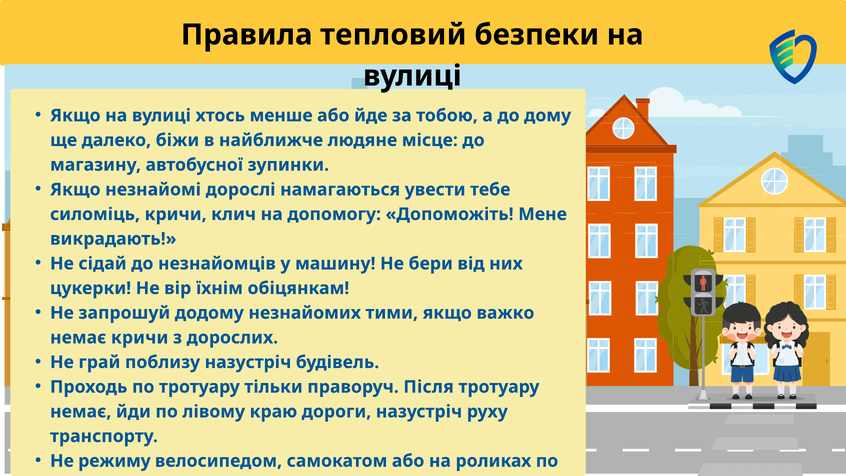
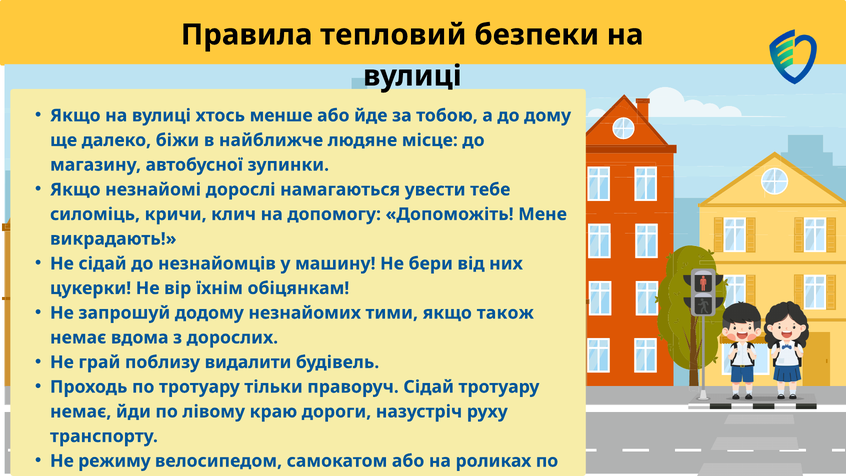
важко: важко -> також (505, 313)
немає кричи: кричи -> вдома (140, 337)
поблизу назустріч: назустріч -> видалити (248, 362)
праворуч Після: Після -> Сідай (429, 387)
